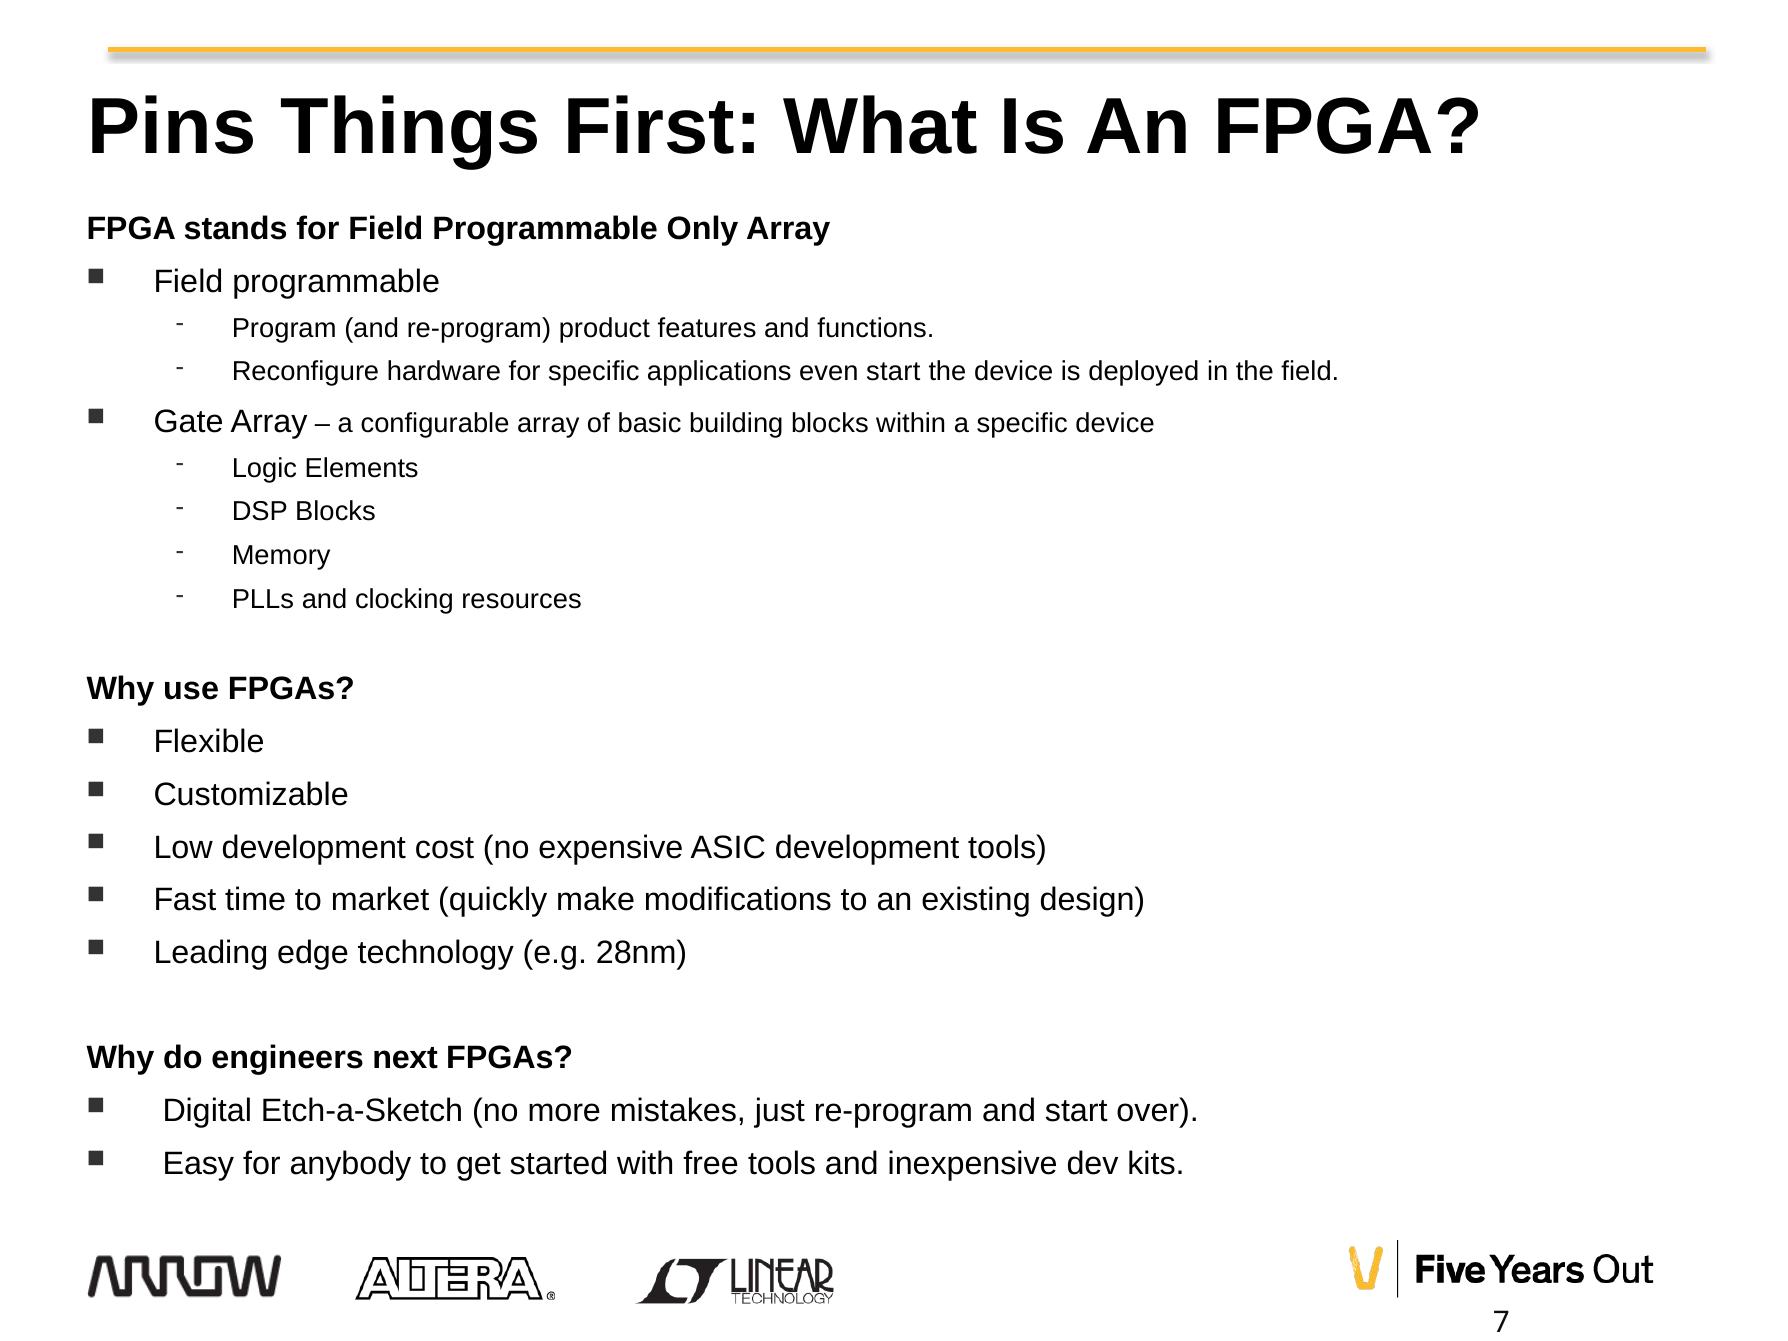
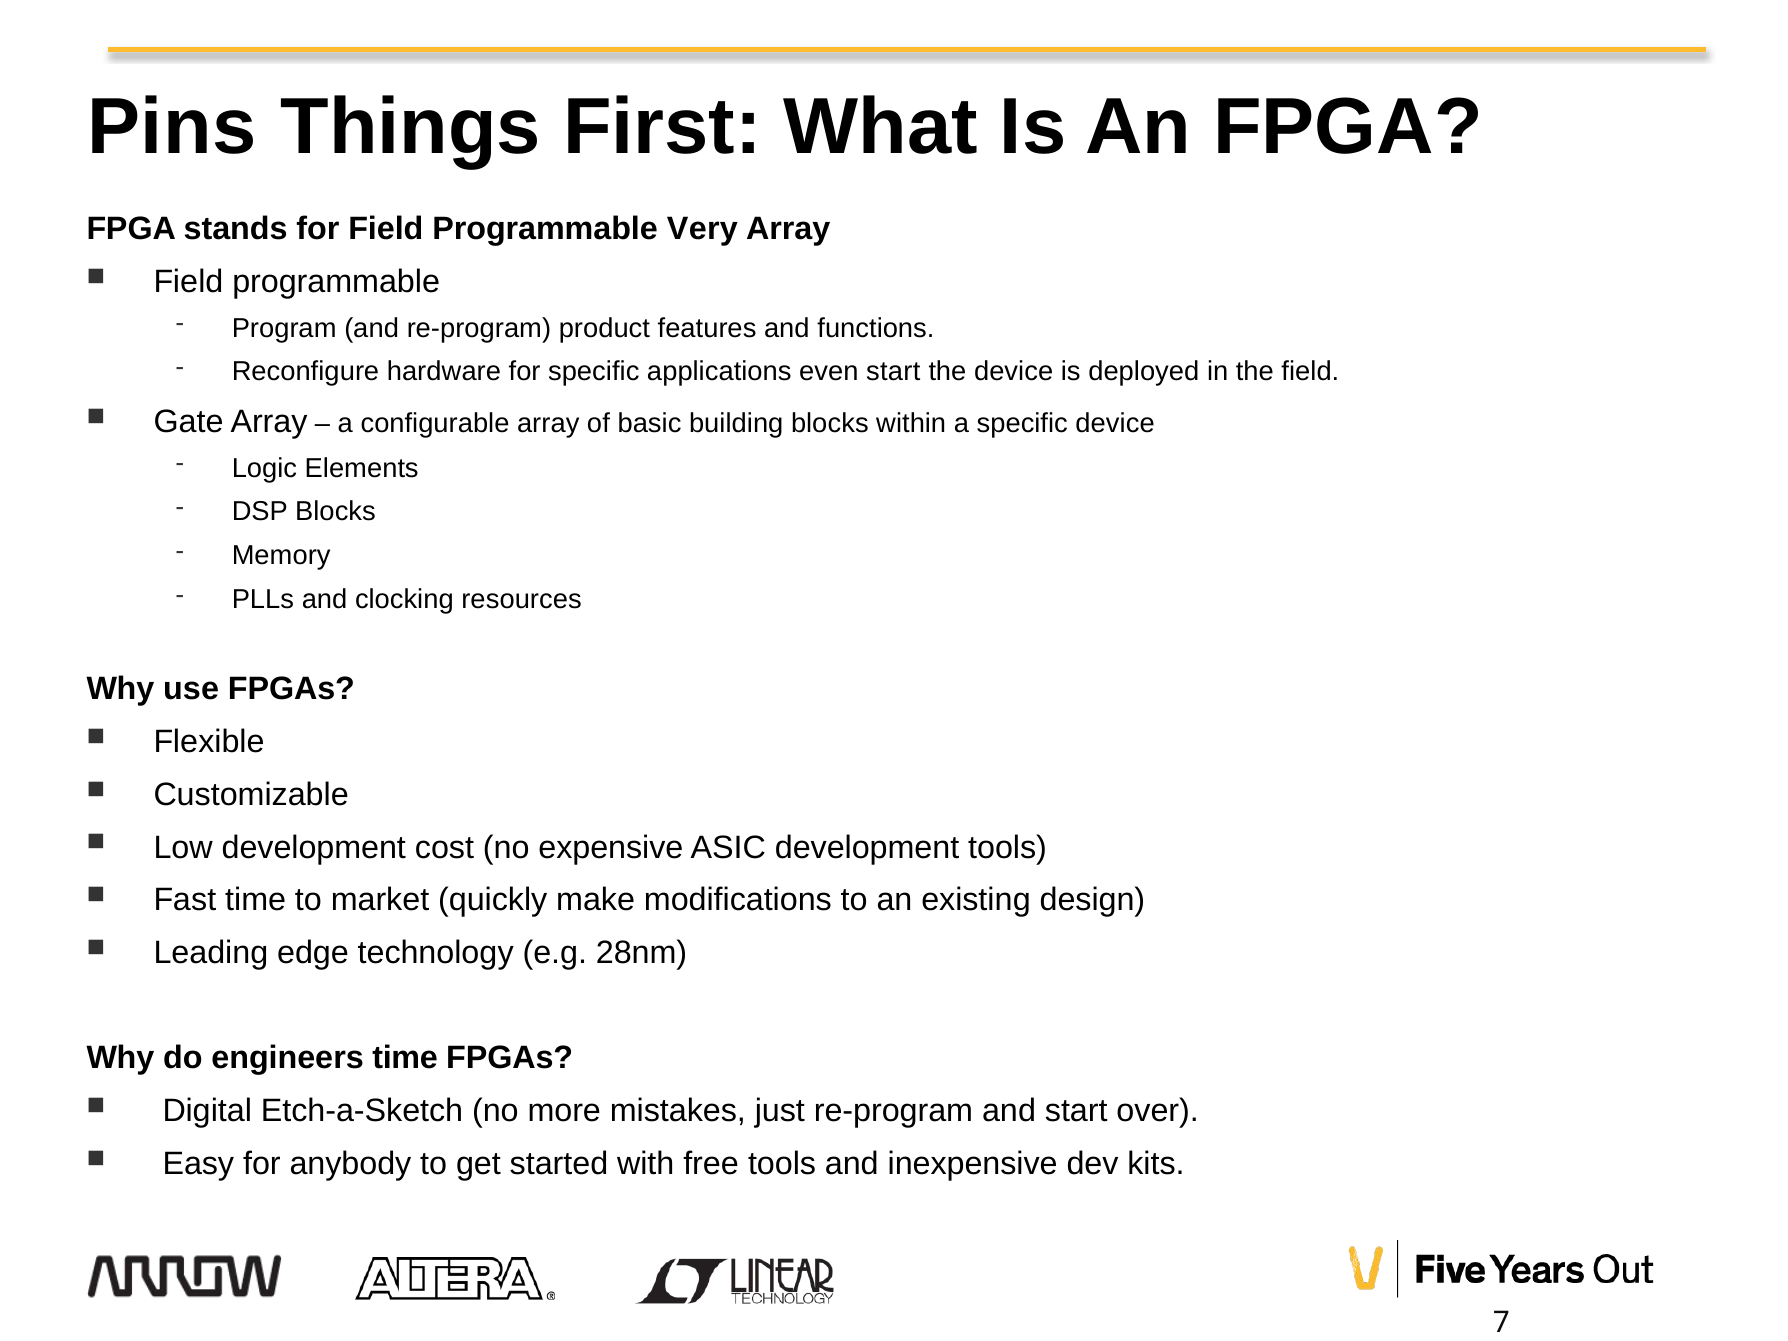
Only: Only -> Very (702, 229)
engineers next: next -> time (405, 1058)
